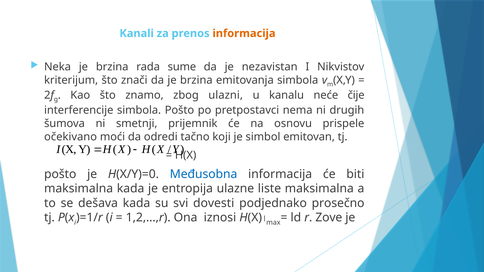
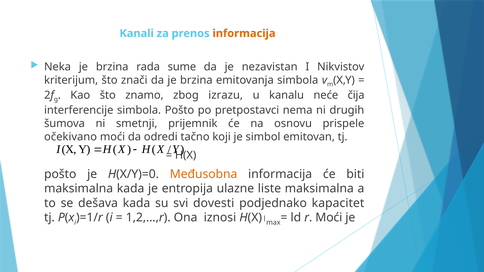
ulazni: ulazni -> izrazu (226, 95)
čije: čije -> čija (356, 95)
Međusobna colour: blue -> orange (204, 174)
prosečno: prosečno -> kapacitet (338, 203)
r Zove: Zove -> Moći (329, 218)
